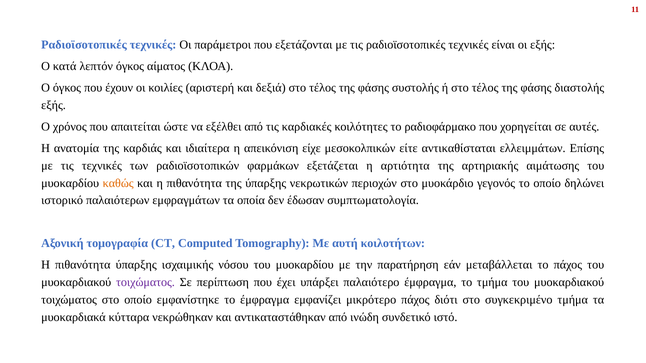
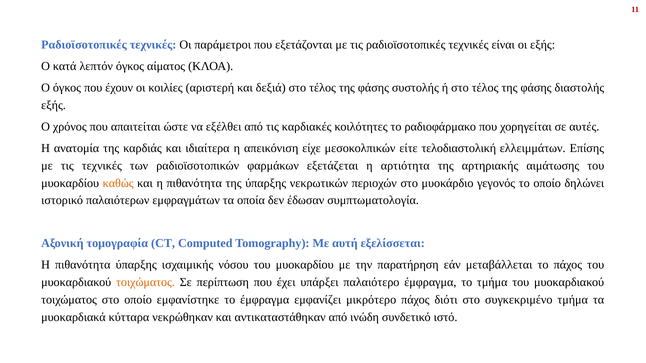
αντικαθίσταται: αντικαθίσταται -> τελοδιαστολική (459, 148)
κοιλοτήτων: κοιλοτήτων -> εξελίσσεται (393, 244)
τοιχώματος colour: purple -> orange (145, 283)
